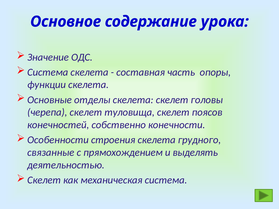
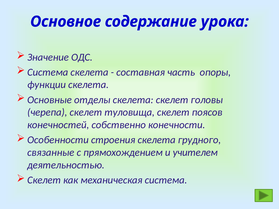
выделять: выделять -> учителем (195, 153)
